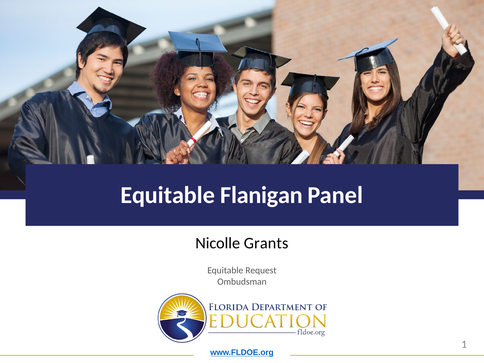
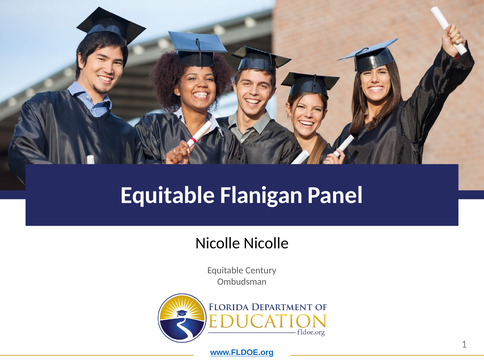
Nicolle Grants: Grants -> Nicolle (266, 243)
Request: Request -> Century (261, 270)
